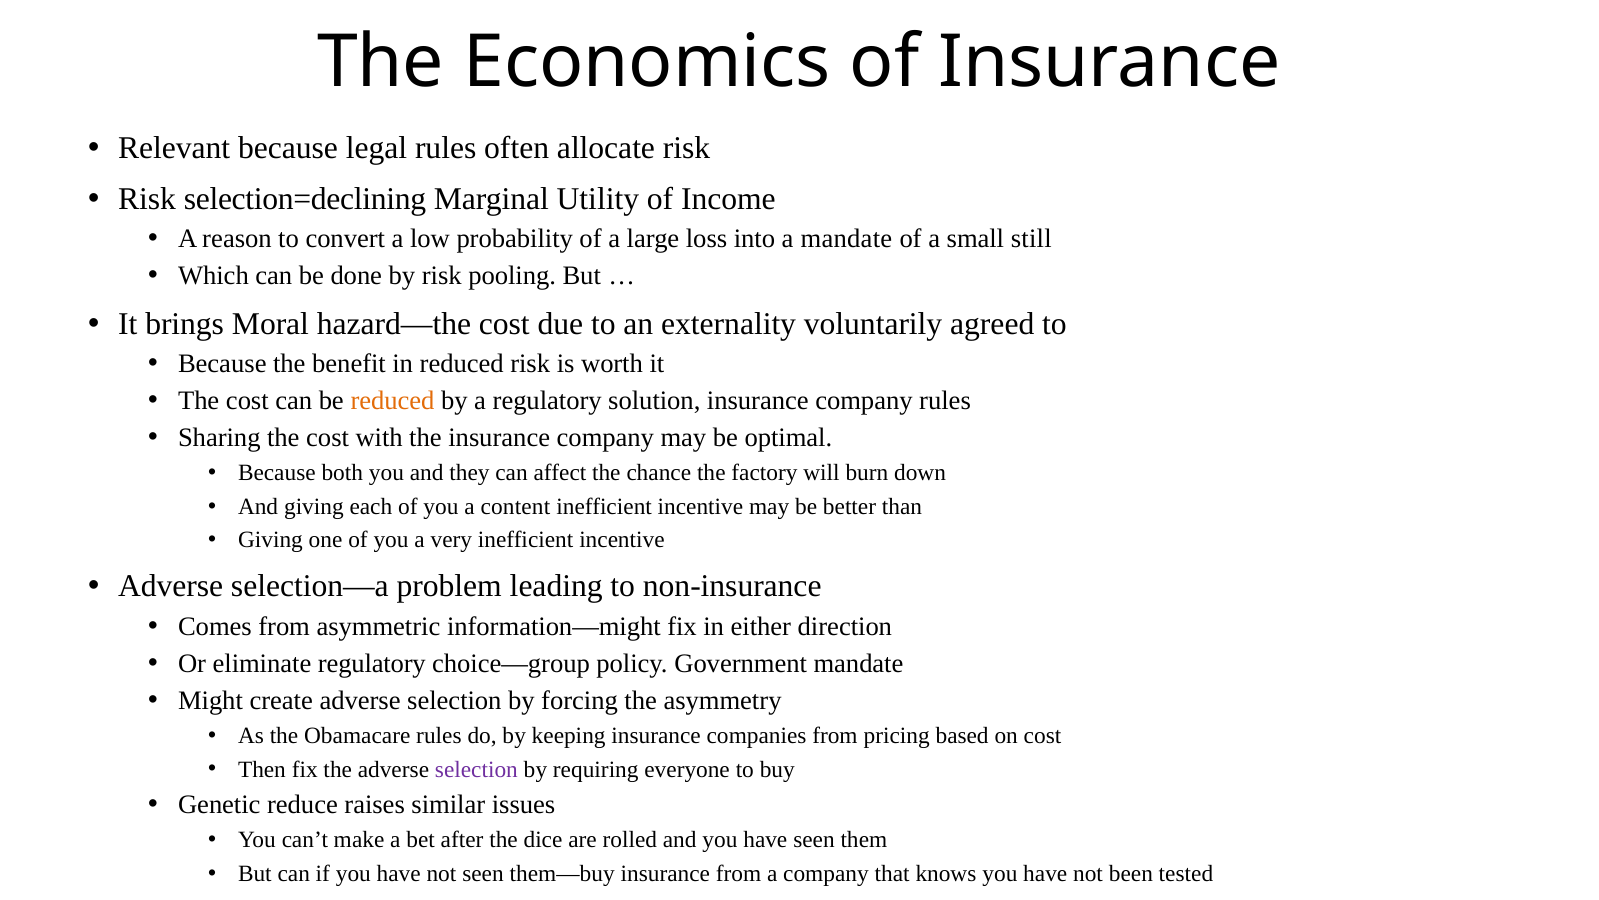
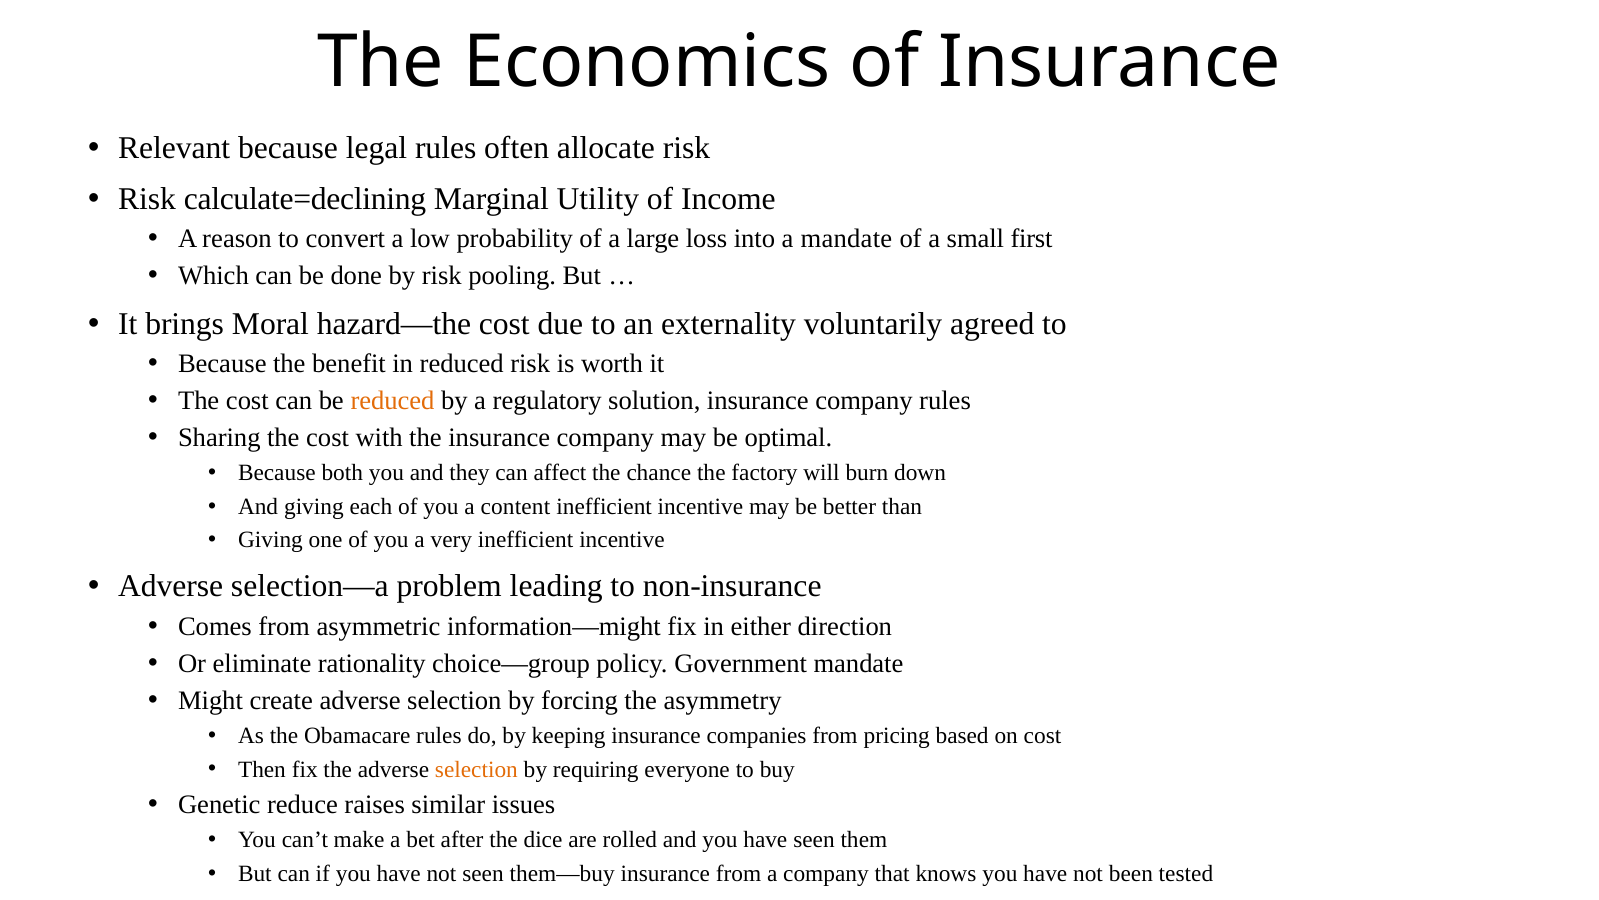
selection=declining: selection=declining -> calculate=declining (305, 199)
still: still -> first (1032, 238)
eliminate regulatory: regulatory -> rationality (372, 663)
selection colour: purple -> orange (476, 769)
